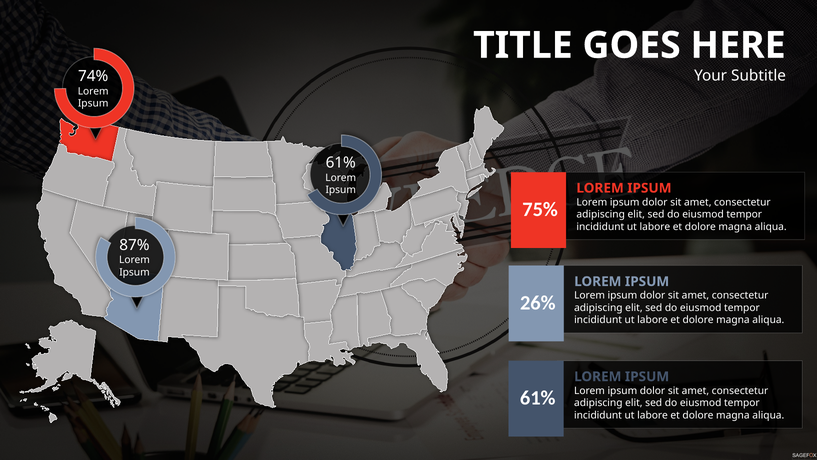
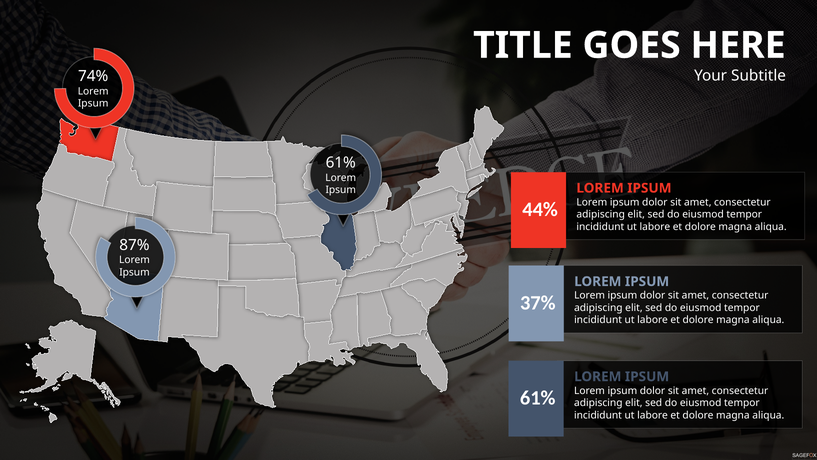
75%: 75% -> 44% (540, 209)
26%: 26% -> 37% (538, 302)
